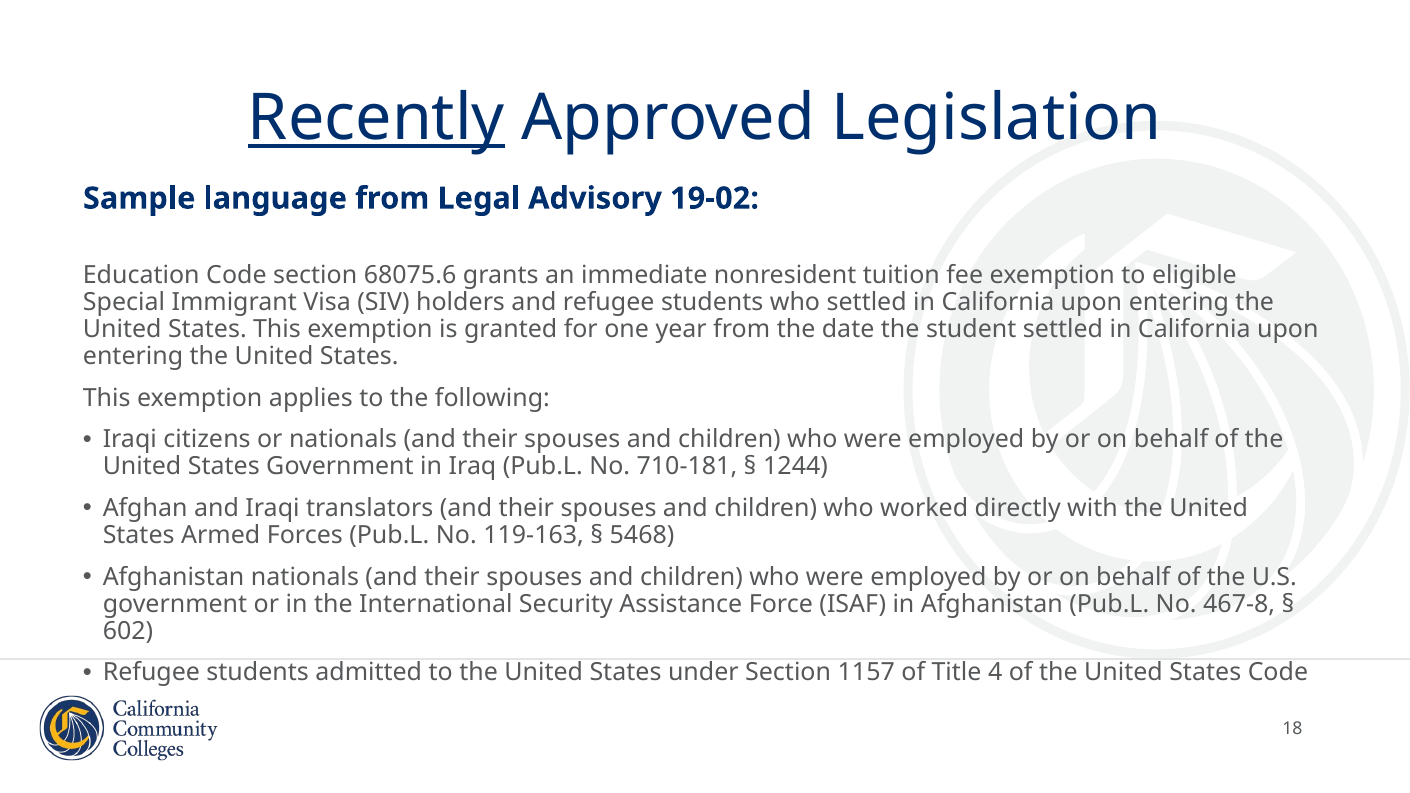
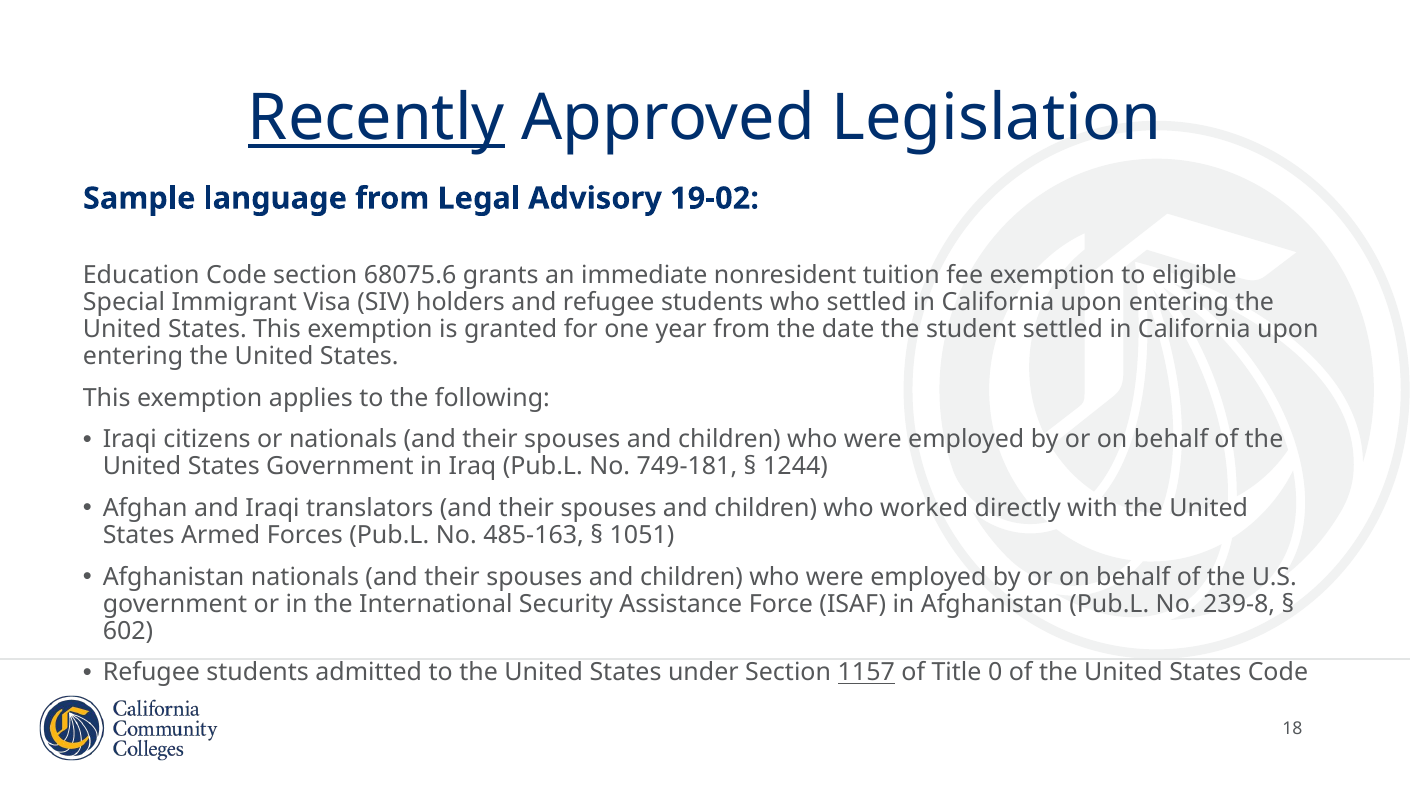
710-181: 710-181 -> 749-181 (687, 467)
119-163: 119-163 -> 485-163 (534, 535)
5468: 5468 -> 1051 (642, 535)
467-8: 467-8 -> 239-8 (1239, 604)
1157 underline: none -> present (866, 673)
4: 4 -> 0 (995, 673)
